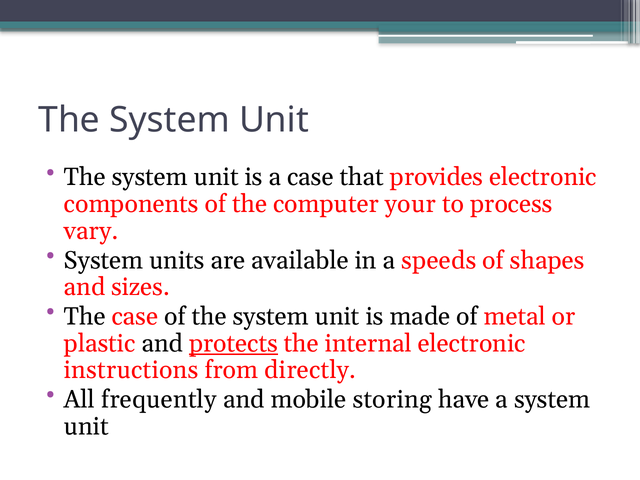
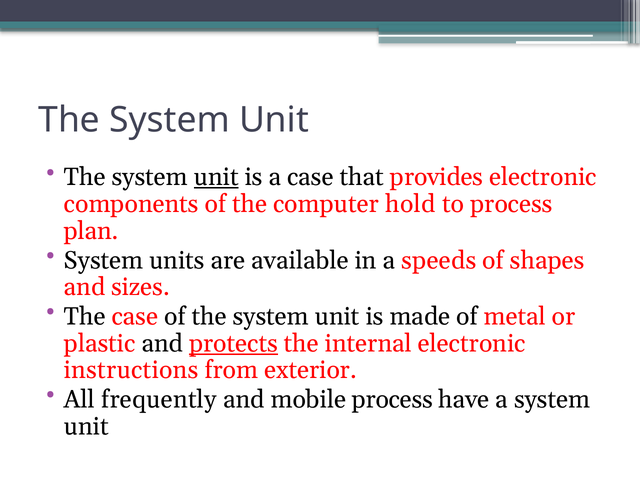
unit underline: none -> present (216, 177)
your: your -> hold (410, 204)
vary: vary -> plan (91, 231)
directly: directly -> exterior (310, 370)
mobile storing: storing -> process (392, 400)
